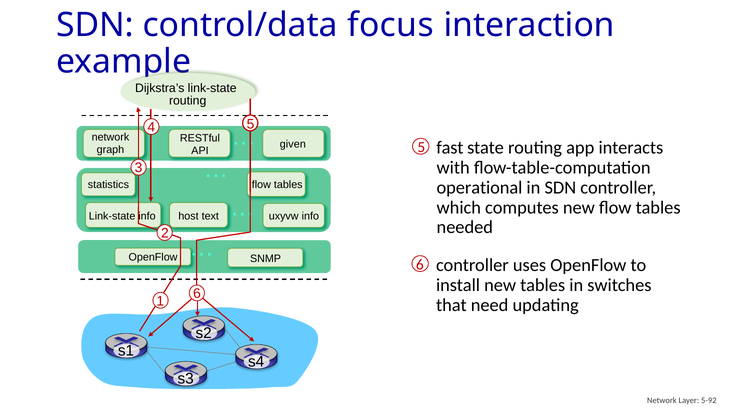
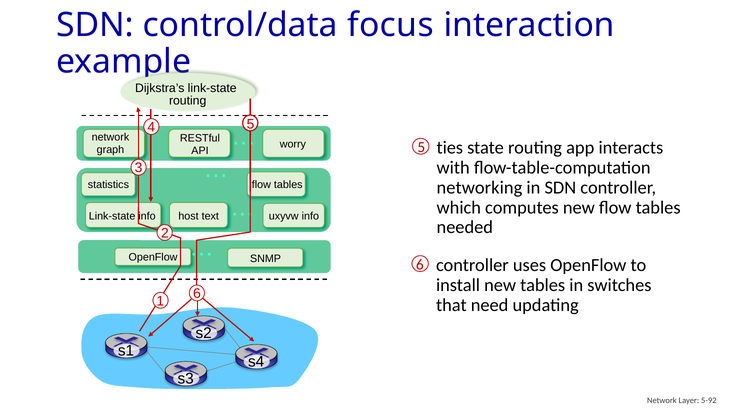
fast: fast -> ties (450, 148)
given: given -> worry (293, 144)
operational: operational -> networking (479, 188)
